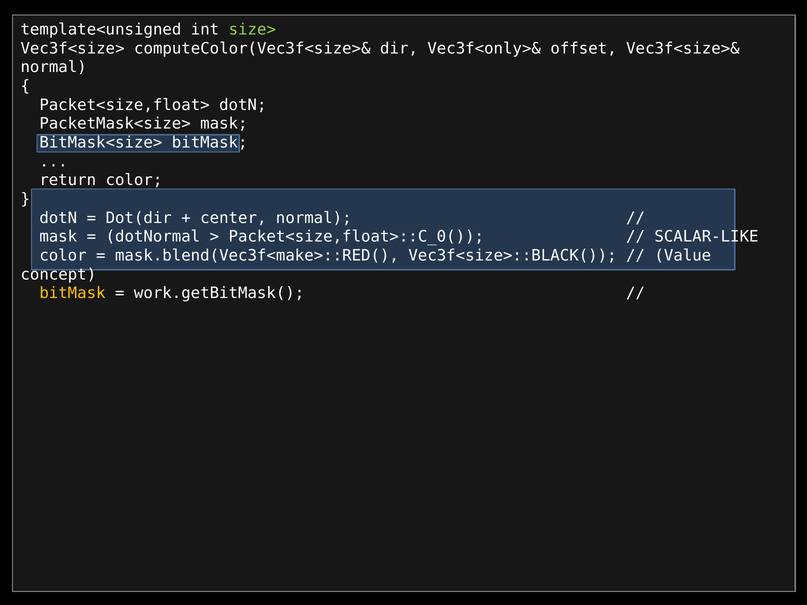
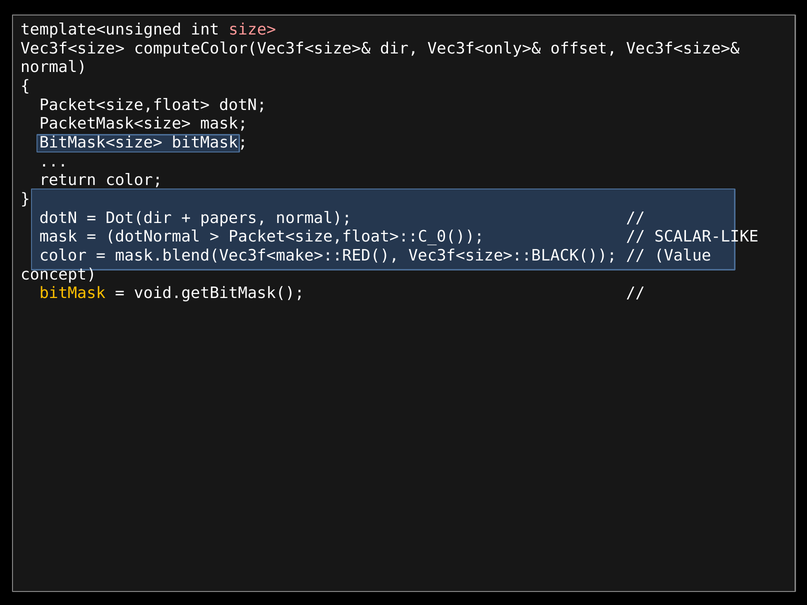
size> colour: light green -> pink (252, 30)
center: center -> papers (233, 218)
work.getBitMask(: work.getBitMask( -> void.getBitMask( (219, 293)
